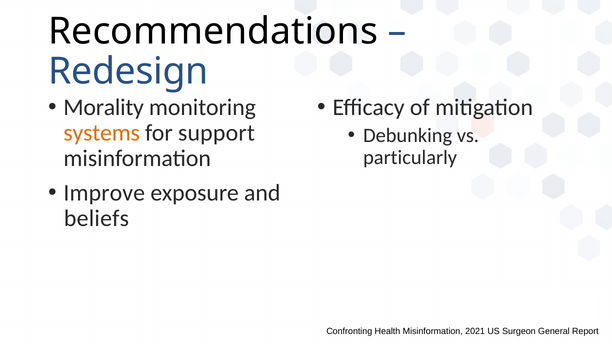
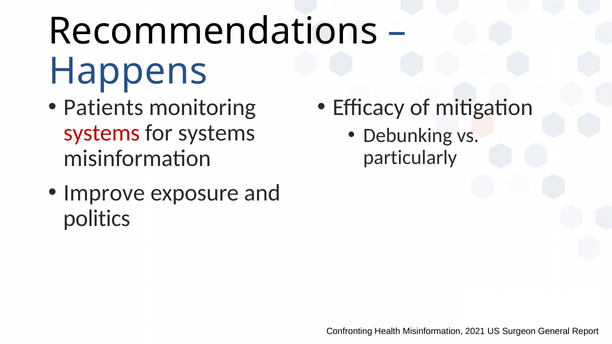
Redesign: Redesign -> Happens (128, 72)
Morality: Morality -> Patients (103, 107)
systems colour: orange -> red (102, 133)
for support: support -> systems (217, 133)
beliefs: beliefs -> politics (97, 219)
